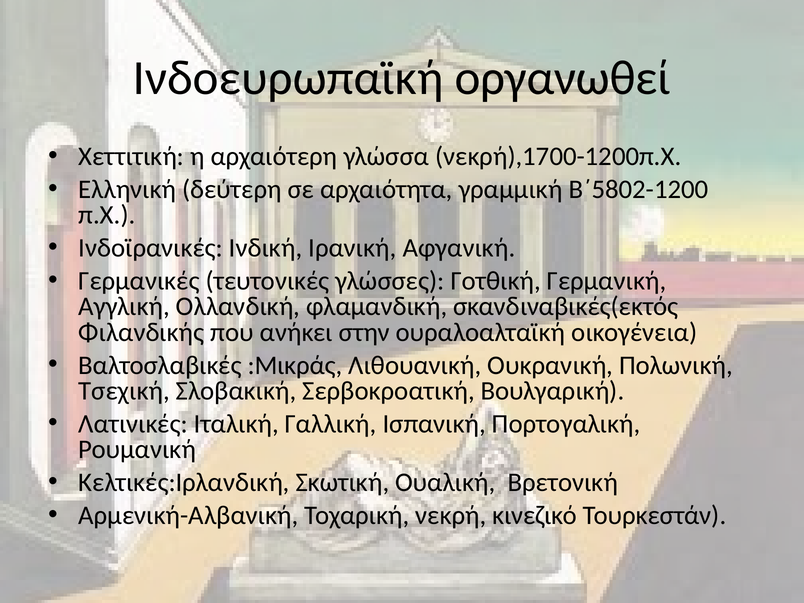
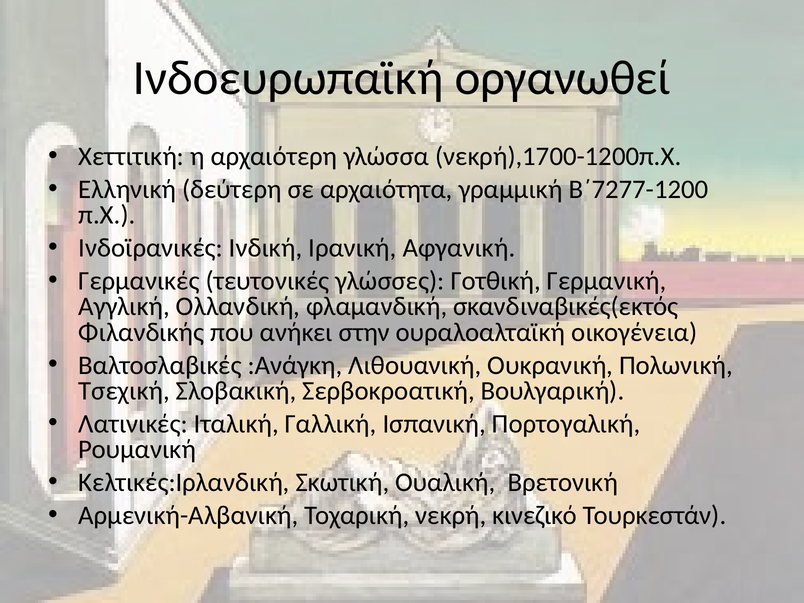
Β΄5802-1200: Β΄5802-1200 -> Β΄7277-1200 (638, 189)
:Μικράς: :Μικράς -> :Ανάγκη (295, 365)
